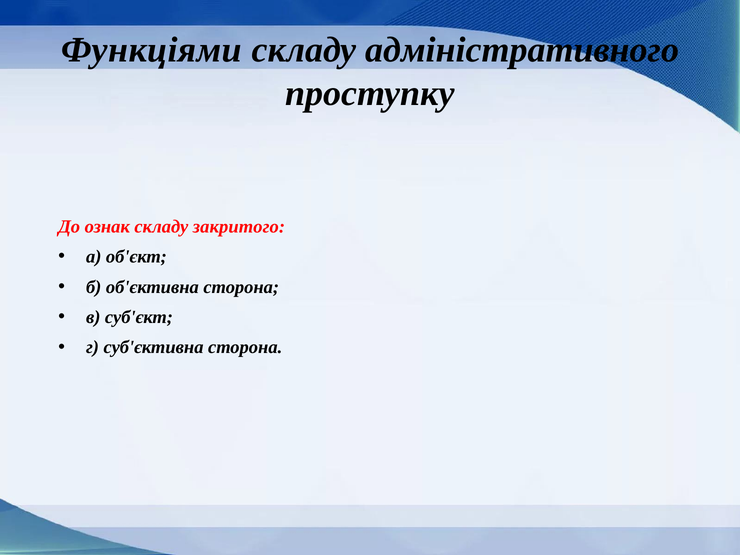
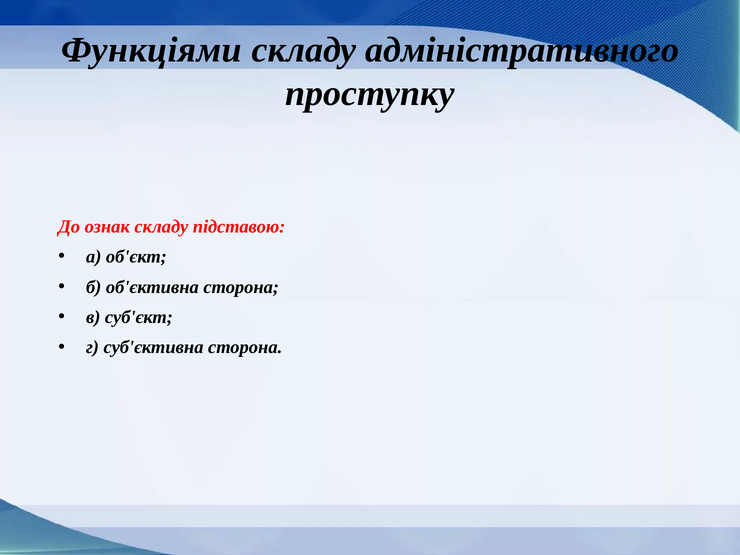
закритого: закритого -> підставою (239, 226)
